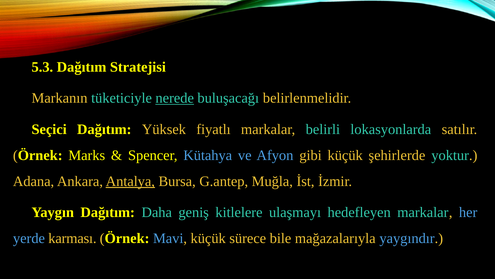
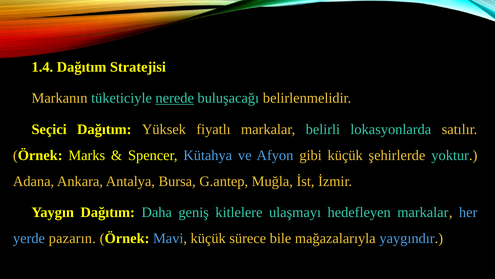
5.3: 5.3 -> 1.4 (42, 67)
Antalya underline: present -> none (130, 181)
karması: karması -> pazarın (72, 238)
